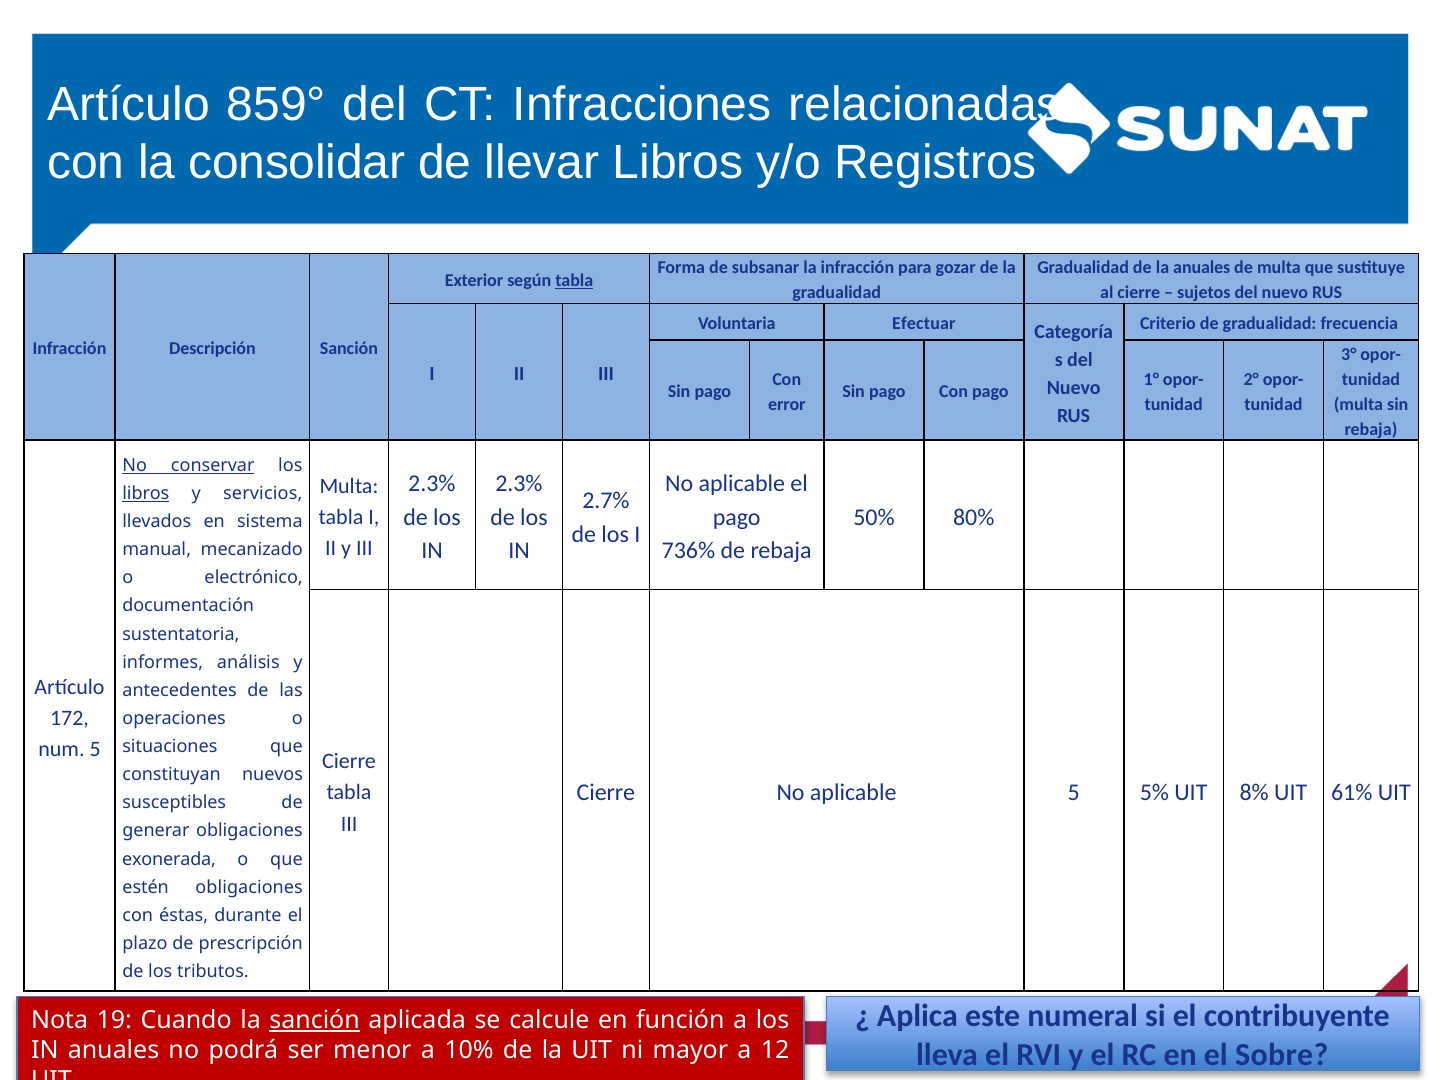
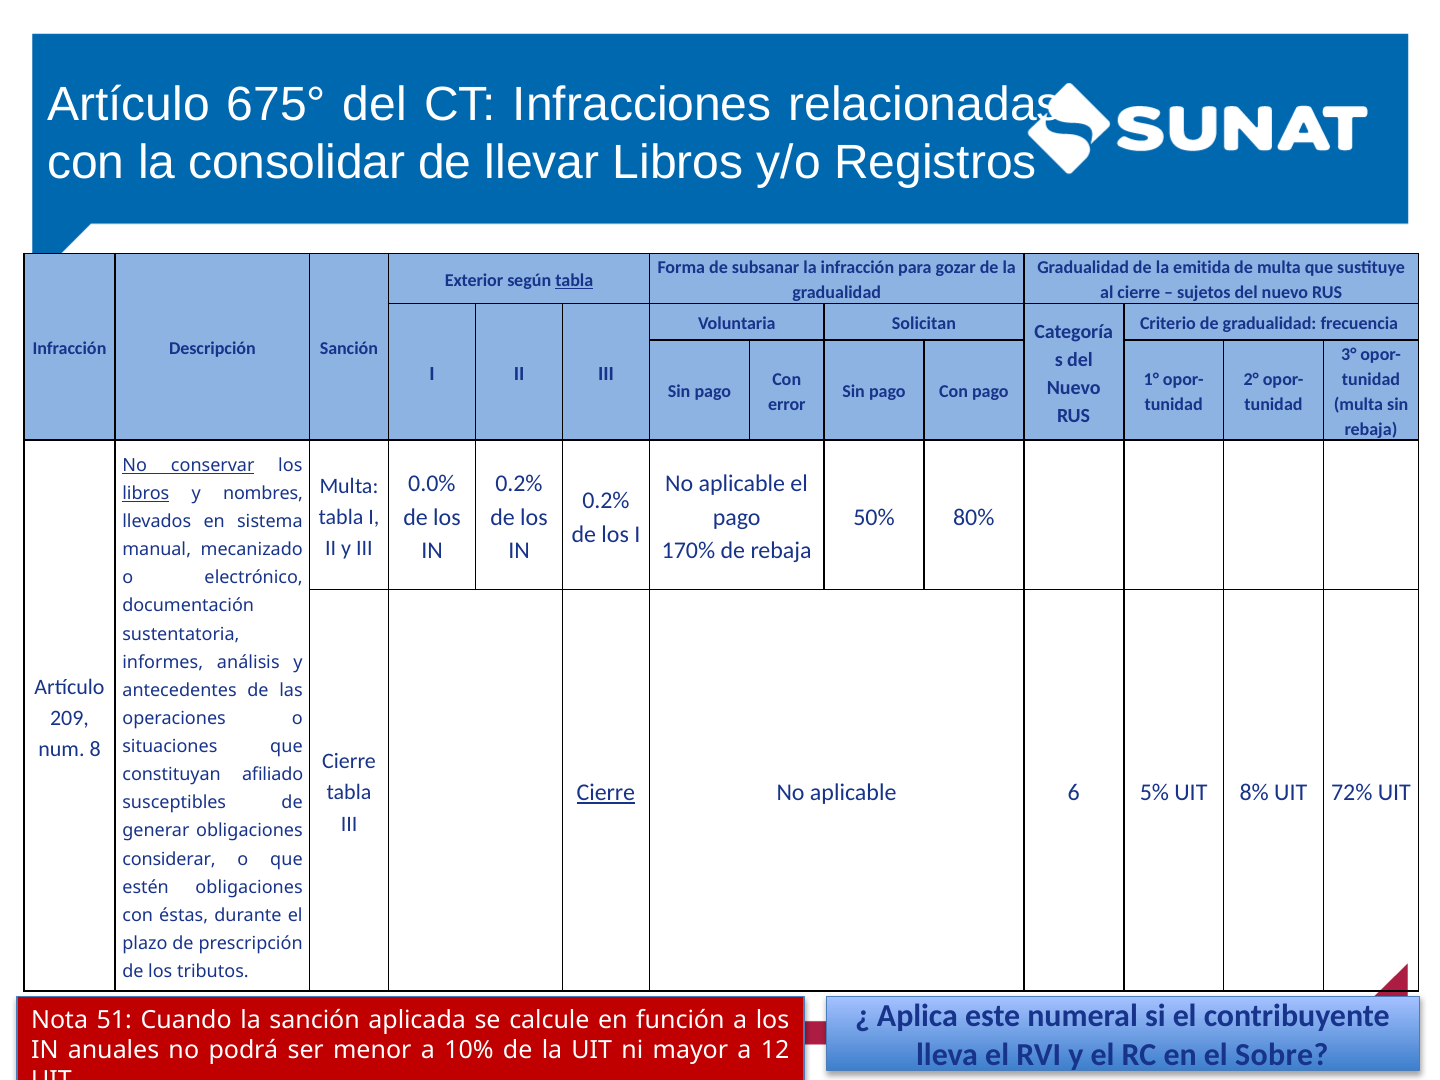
859°: 859° -> 675° (276, 105)
la anuales: anuales -> emitida (1202, 268)
Efectuar: Efectuar -> Solicitan (924, 323)
2.3%: 2.3% -> 0.0% (432, 484)
2.3%: 2.3% -> 0.2% (519, 484)
servicios: servicios -> nombres (263, 494)
2.7%: 2.7% -> 0.2% (606, 501)
736%: 736% -> 170% (688, 551)
172: 172 -> 209 (70, 718)
num 5: 5 -> 8 (95, 749)
nuevos: nuevos -> afiliado (273, 775)
Cierre underline: none -> present (606, 793)
aplicable 5: 5 -> 6 (1074, 793)
61%: 61% -> 72% (1352, 793)
exonerada: exonerada -> considerar (169, 859)
19: 19 -> 51 (114, 1020)
sanción underline: present -> none (315, 1020)
